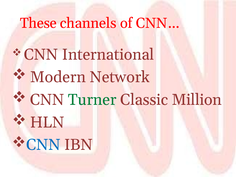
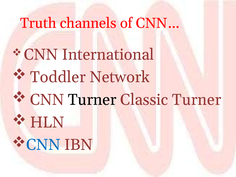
These: These -> Truth (38, 23)
Modern: Modern -> Toddler (58, 77)
Turner colour: green -> black (92, 100)
Classic Million: Million -> Turner (197, 100)
